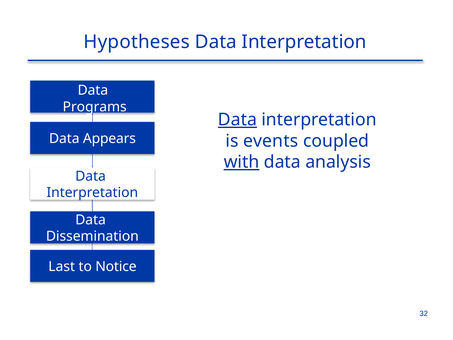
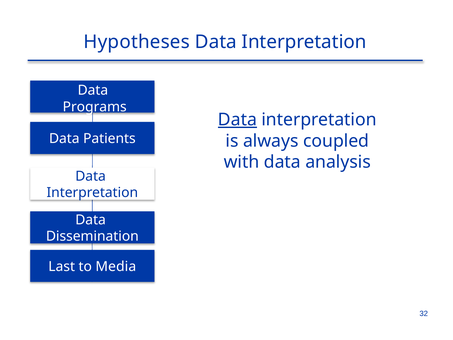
Appears: Appears -> Patients (109, 139)
events: events -> always (271, 141)
with underline: present -> none (242, 162)
Notice: Notice -> Media (116, 267)
